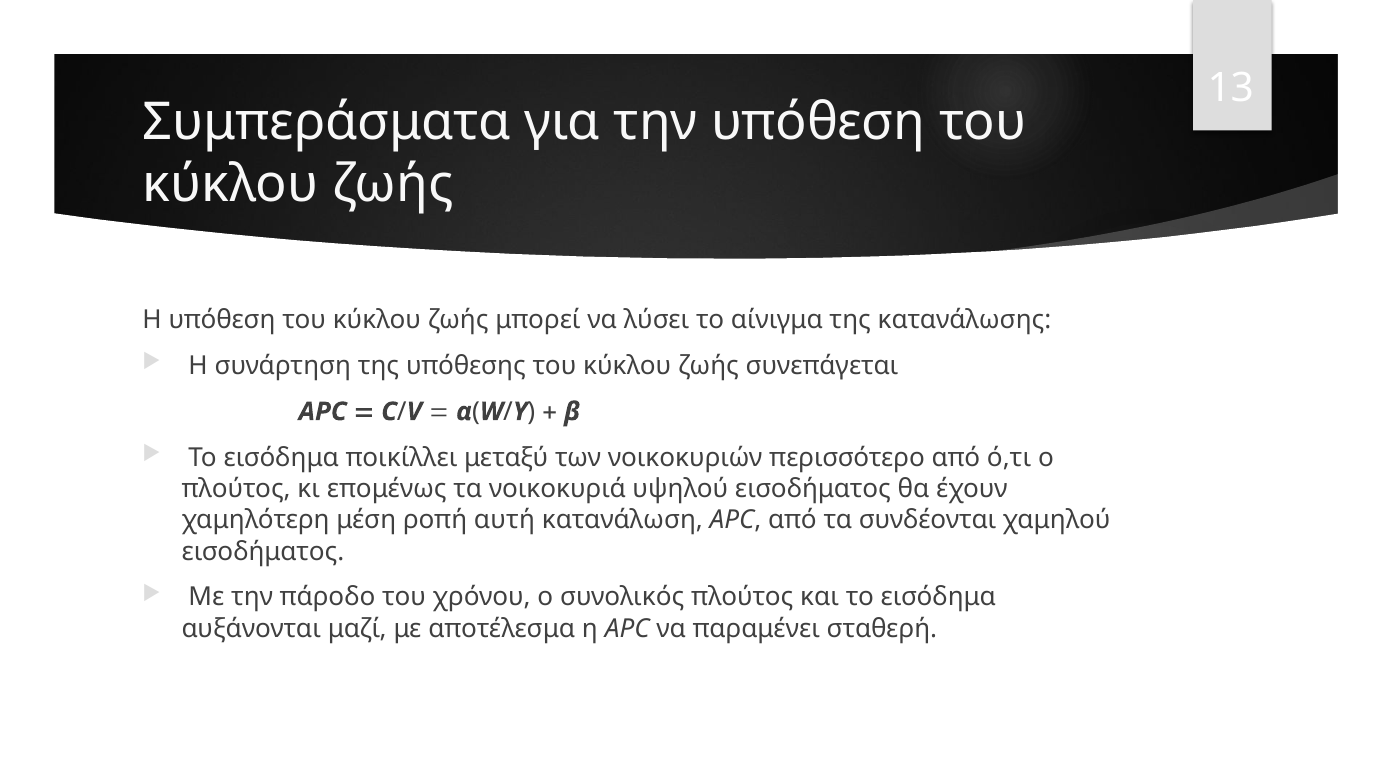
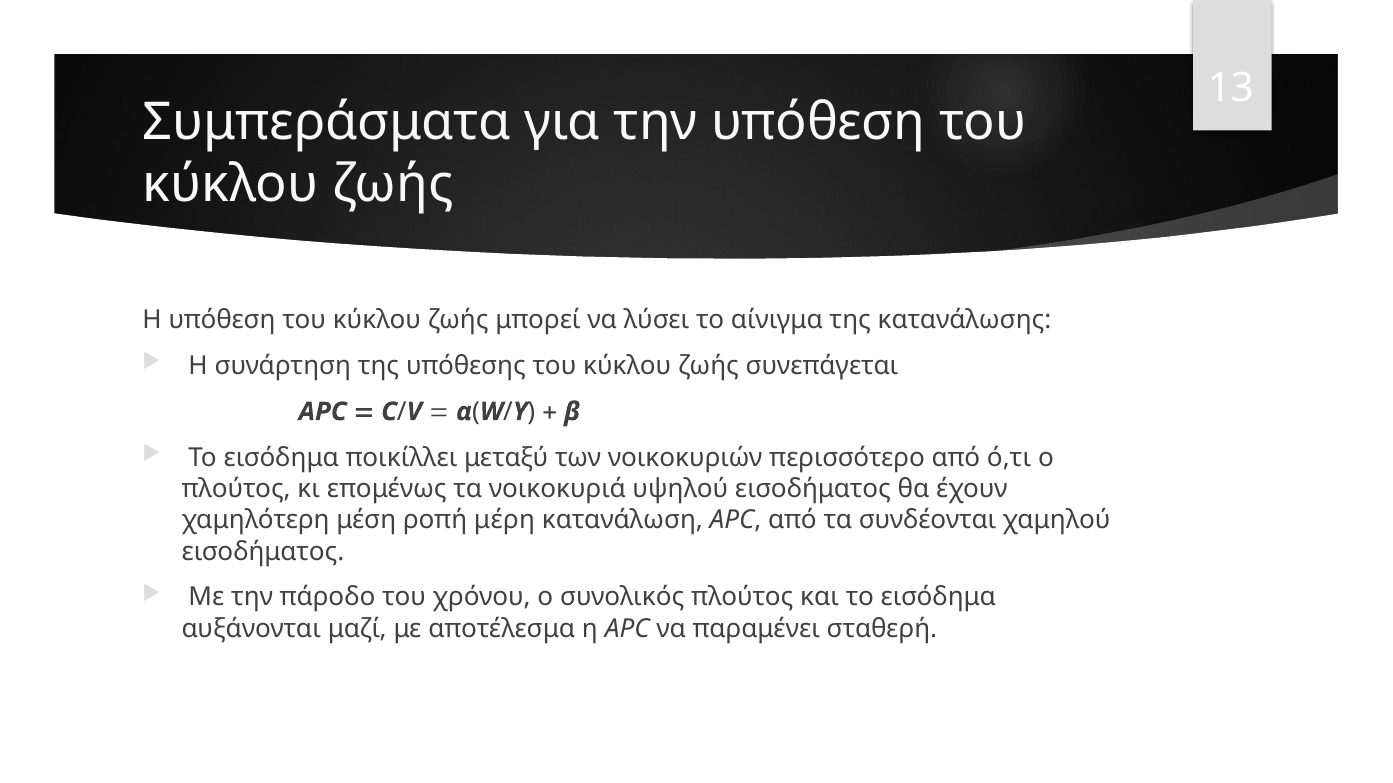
αυτή: αυτή -> μέρη (504, 520)
